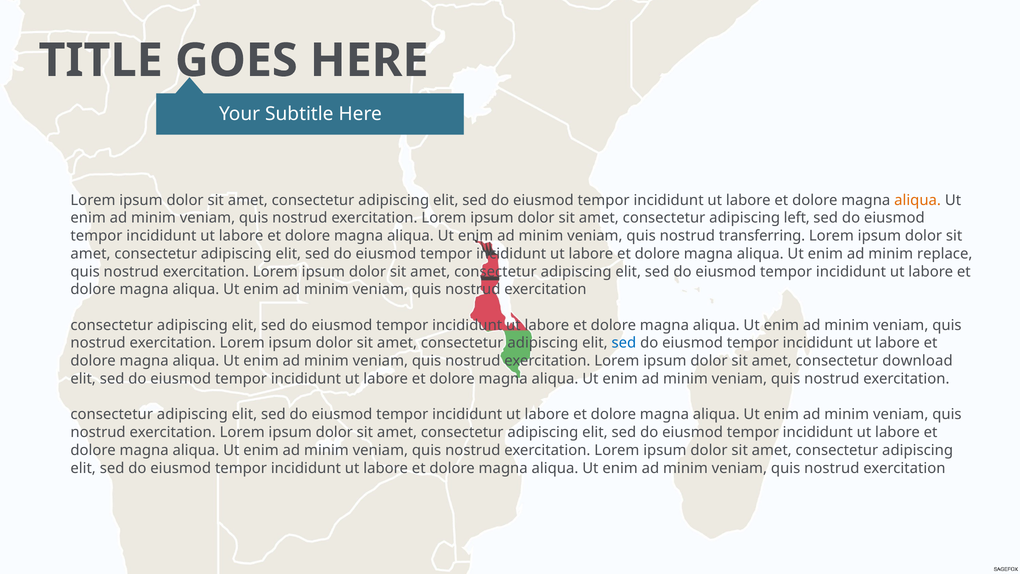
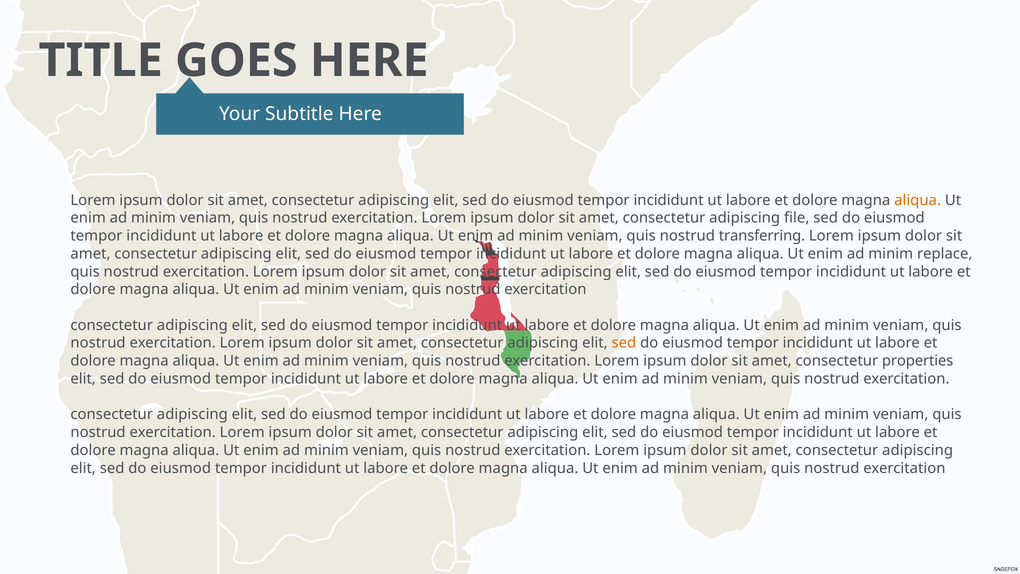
left: left -> file (797, 218)
sed colour: blue -> orange (624, 343)
download: download -> properties (918, 361)
